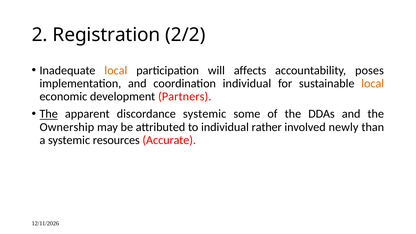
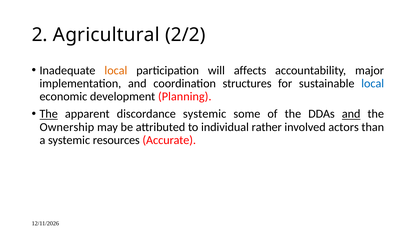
Registration: Registration -> Agricultural (106, 35)
poses: poses -> major (370, 70)
coordination individual: individual -> structures (247, 83)
local colour: orange -> blue (373, 83)
Partners: Partners -> Planning (185, 97)
and underline: none -> present (351, 114)
newly: newly -> actors (344, 127)
